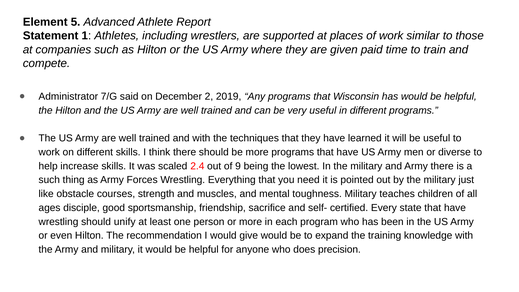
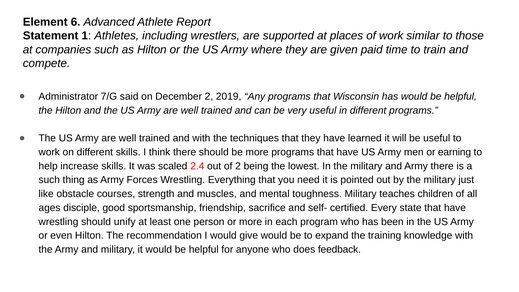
5: 5 -> 6 (76, 22)
diverse: diverse -> earning (455, 152)
of 9: 9 -> 2 (238, 166)
precision: precision -> feedback (339, 250)
